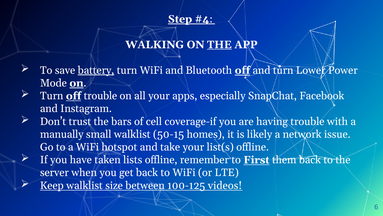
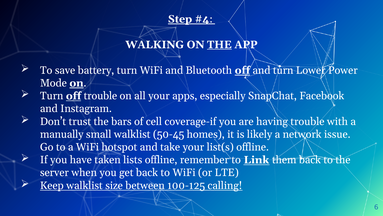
battery underline: present -> none (96, 70)
50-15: 50-15 -> 50-45 (169, 134)
First: First -> Link (256, 160)
videos: videos -> calling (225, 185)
